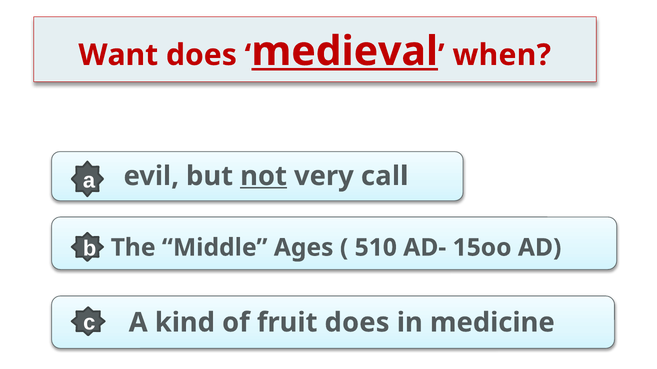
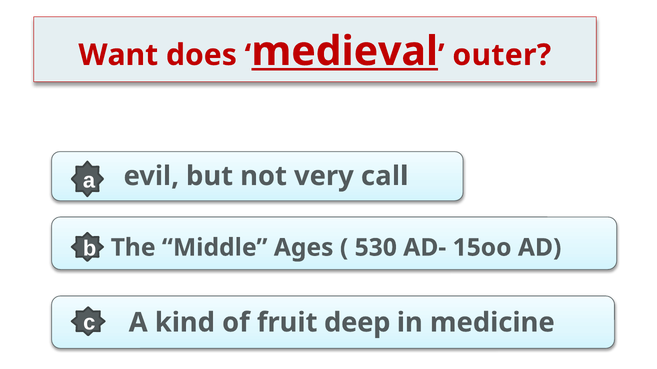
when: when -> outer (502, 55)
not underline: present -> none (264, 176)
510: 510 -> 530 (376, 248)
fruit does: does -> deep (357, 323)
